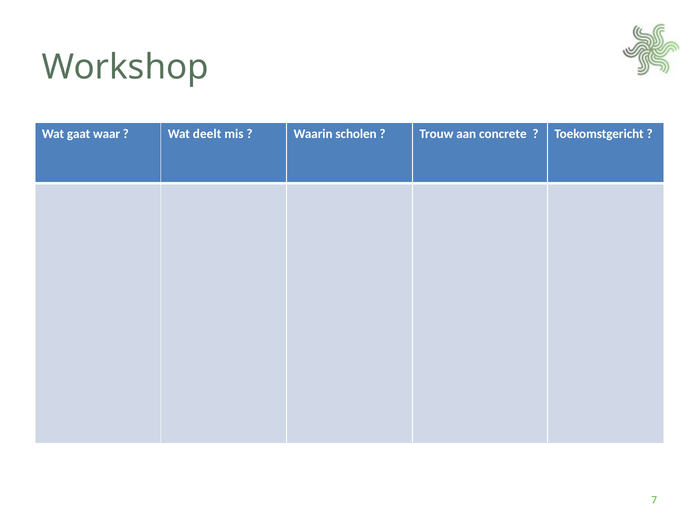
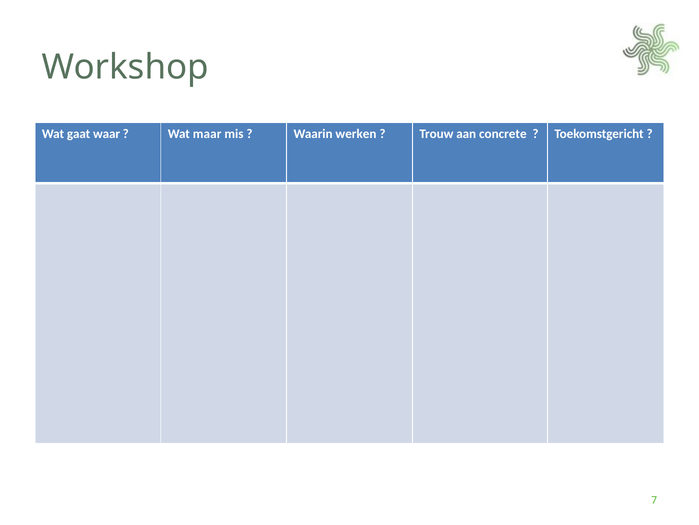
deelt: deelt -> maar (207, 134)
scholen: scholen -> werken (356, 134)
